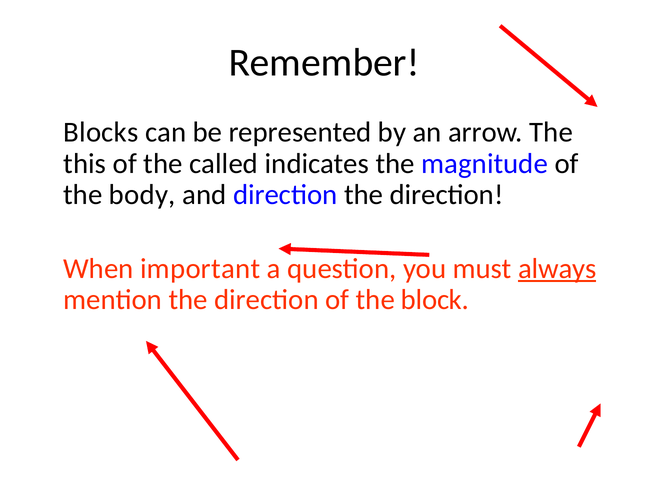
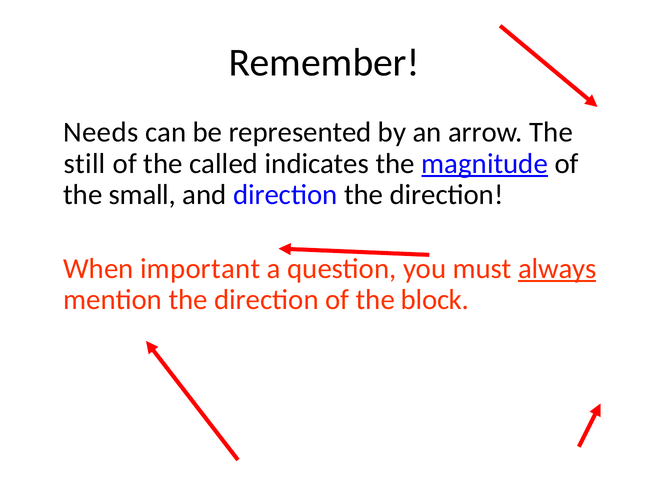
Blocks: Blocks -> Needs (101, 132)
this: this -> still (85, 163)
magnitude underline: none -> present (485, 163)
body: body -> small (142, 195)
